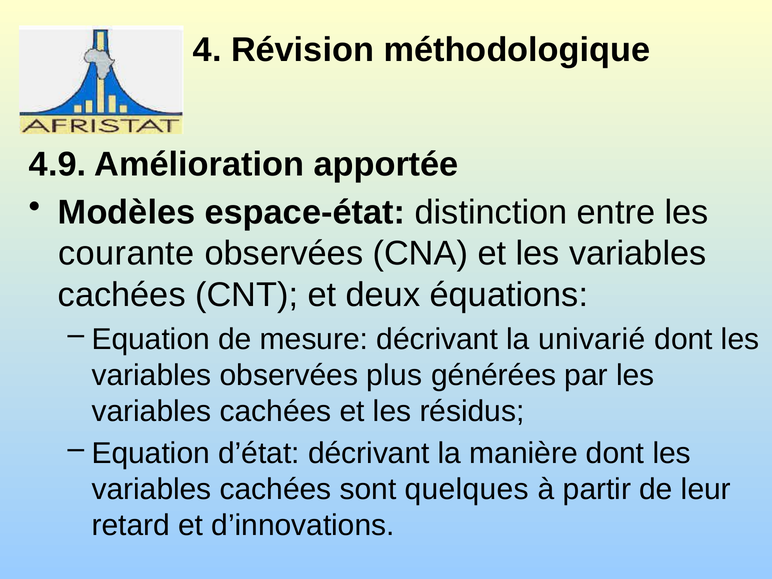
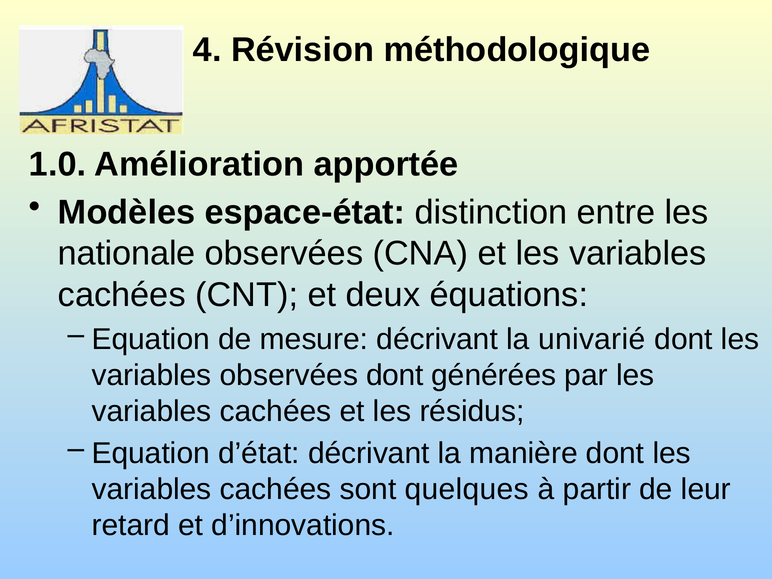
4.9: 4.9 -> 1.0 (58, 164)
courante: courante -> nationale (127, 254)
observées plus: plus -> dont (395, 375)
